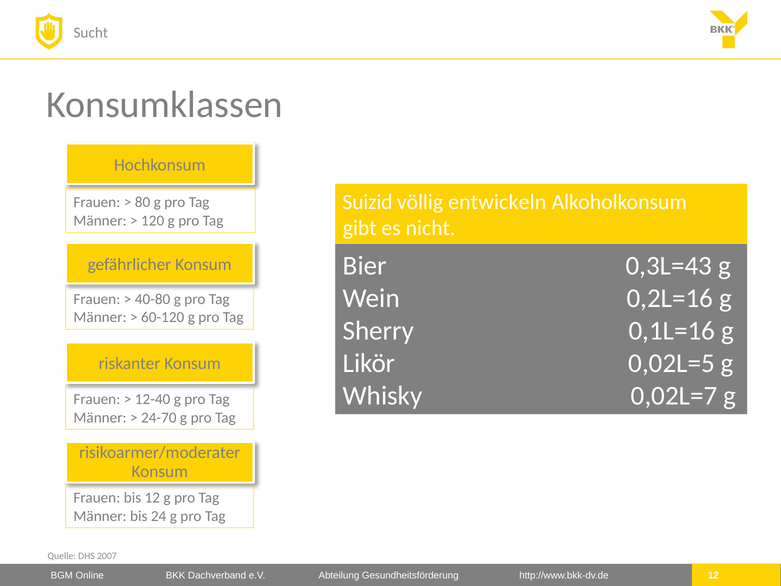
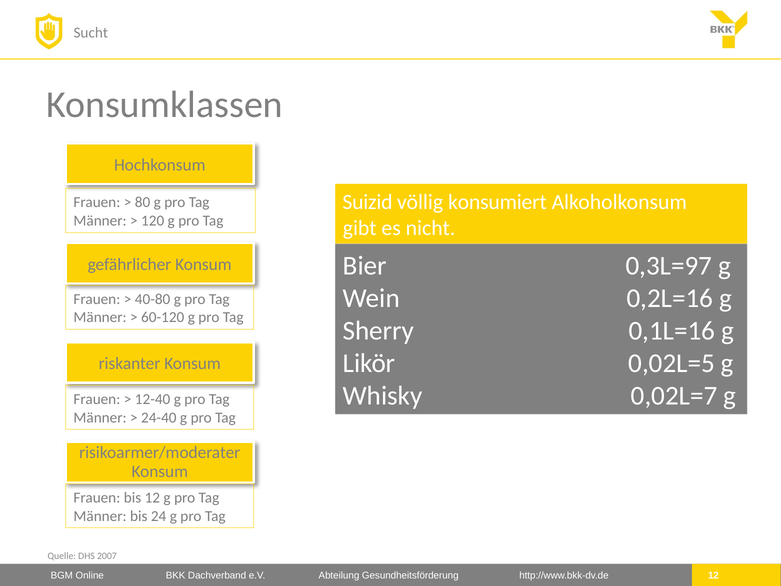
entwickeln: entwickeln -> konsumiert (497, 202)
0,3L=43: 0,3L=43 -> 0,3L=97 (669, 266)
24-70: 24-70 -> 24-40 (159, 417)
